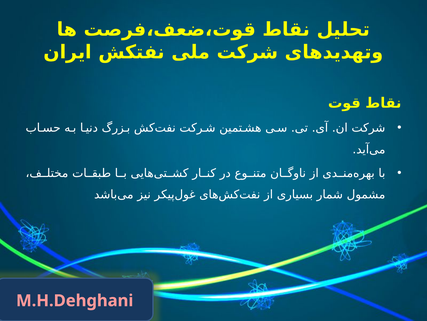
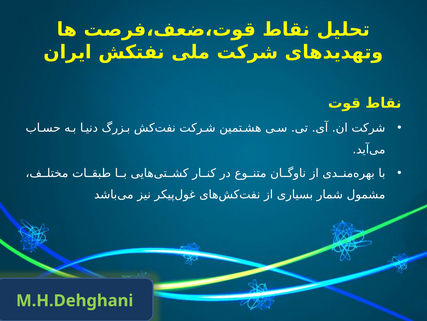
M.H.Dehghani colour: pink -> light green (75, 300)
